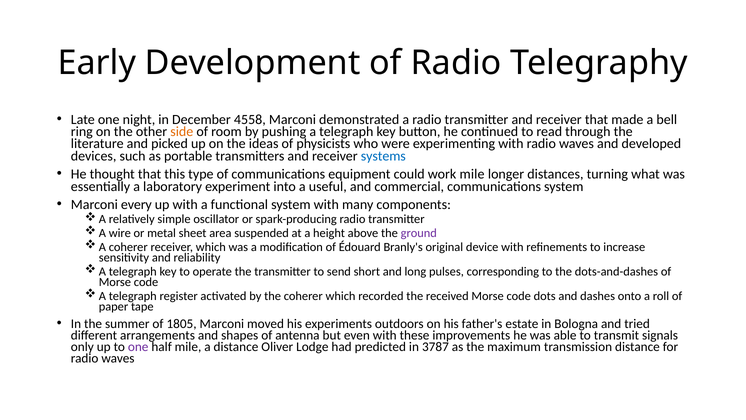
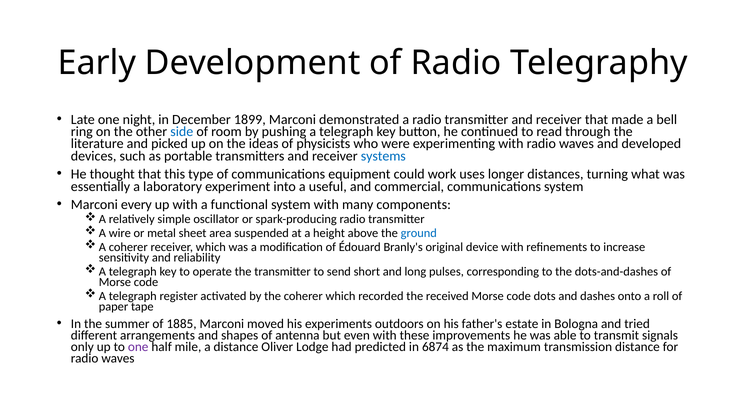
4558: 4558 -> 1899 (250, 120)
side colour: orange -> blue (182, 132)
work mile: mile -> uses (472, 174)
ground colour: purple -> blue (419, 233)
1805: 1805 -> 1885 (182, 324)
3787: 3787 -> 6874 (435, 347)
